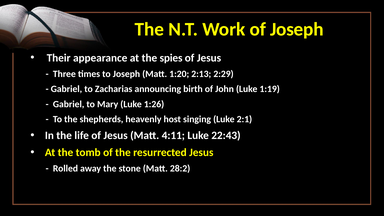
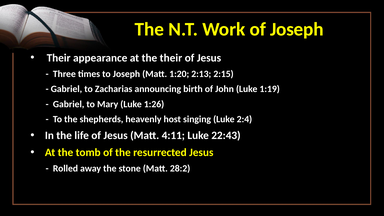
the spies: spies -> their (171, 58)
2:29: 2:29 -> 2:15 (224, 74)
2:1: 2:1 -> 2:4 (244, 119)
